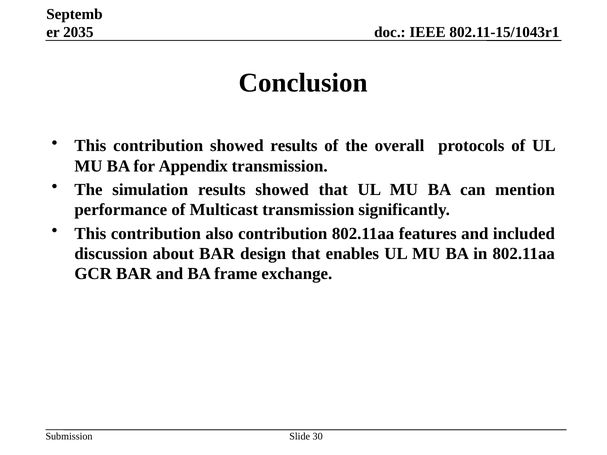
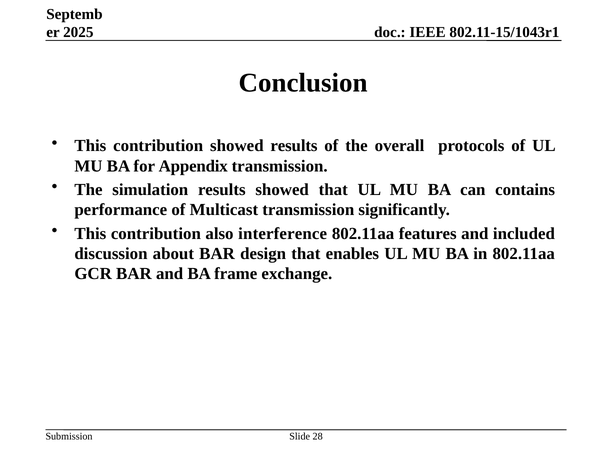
2035: 2035 -> 2025 (78, 32)
mention: mention -> contains (525, 190)
also contribution: contribution -> interference (283, 234)
30: 30 -> 28 (318, 437)
